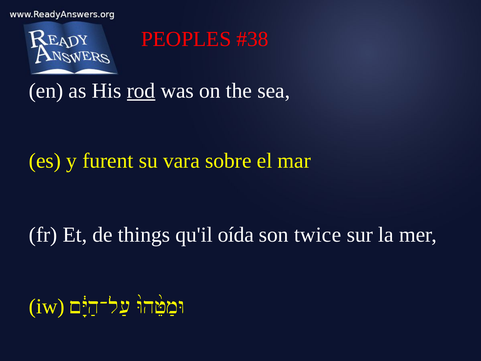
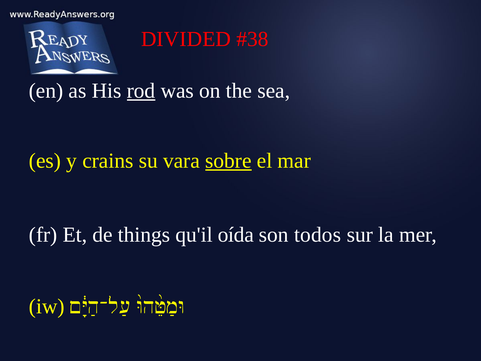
PEOPLES: PEOPLES -> DIVIDED (186, 39)
furent: furent -> crains (108, 161)
sobre underline: none -> present (228, 161)
twice: twice -> todos (318, 235)
